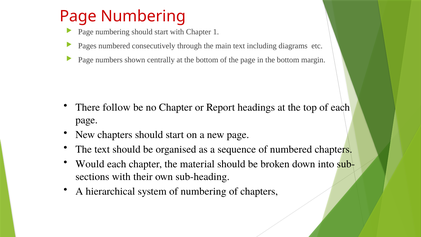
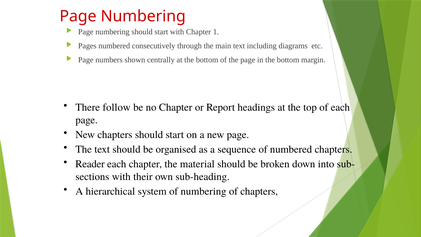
Would: Would -> Reader (90, 164)
